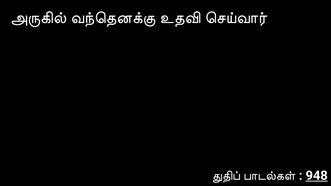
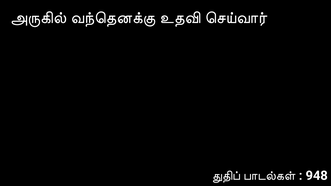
948 underline: present -> none (317, 176)
